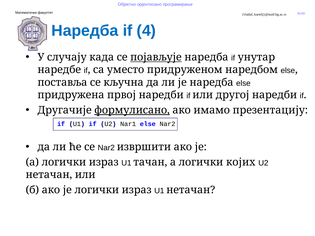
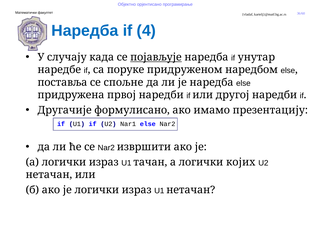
уместо: уместо -> поруке (126, 70)
кључна: кључна -> спољне (123, 82)
формулисано underline: present -> none (132, 110)
